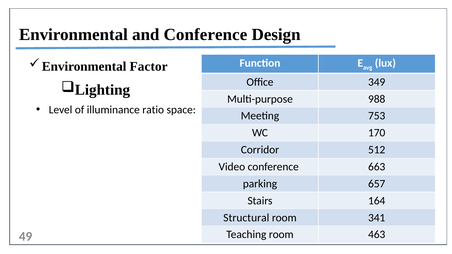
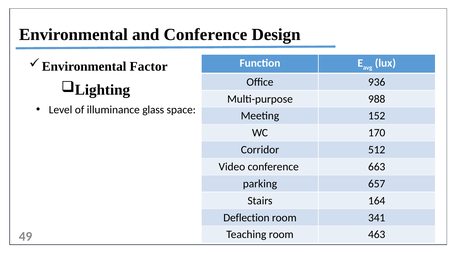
349: 349 -> 936 (377, 82)
ratio: ratio -> glass (153, 110)
753: 753 -> 152 (377, 116)
Structural: Structural -> Deflection (246, 218)
